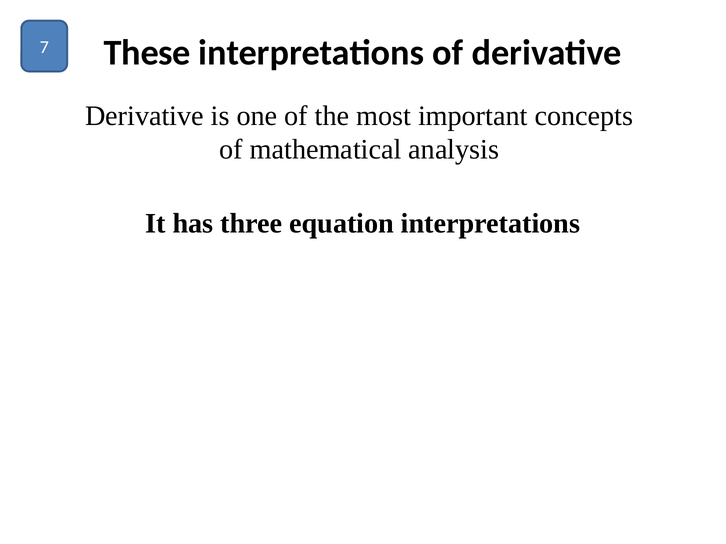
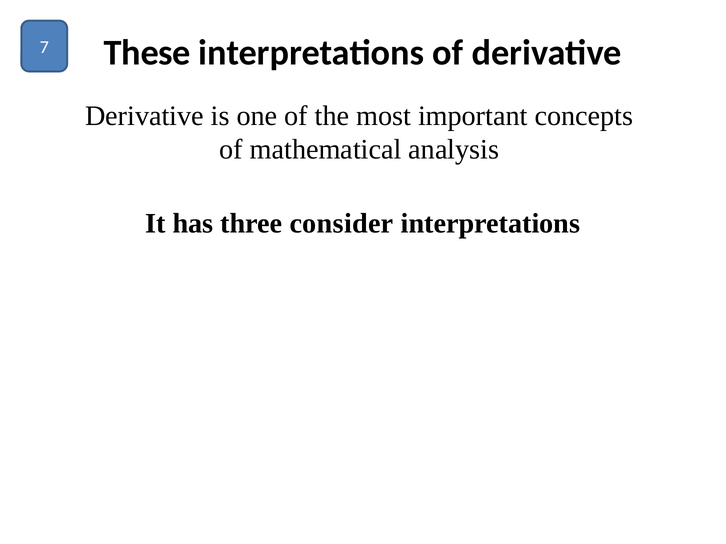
equation: equation -> consider (341, 224)
